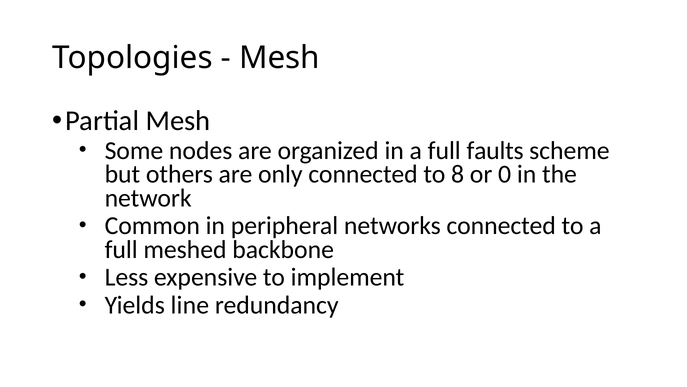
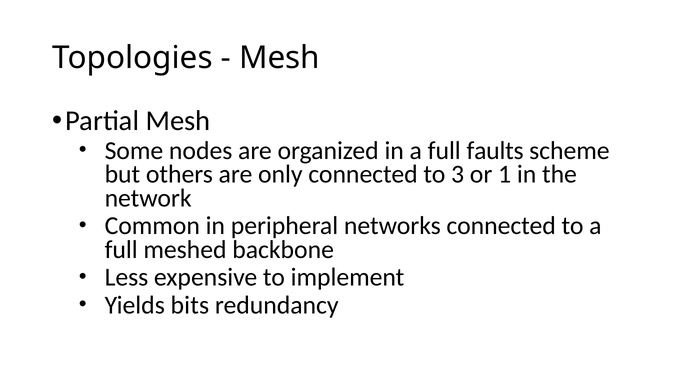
8: 8 -> 3 (458, 174)
0: 0 -> 1 (505, 174)
line: line -> bits (190, 305)
